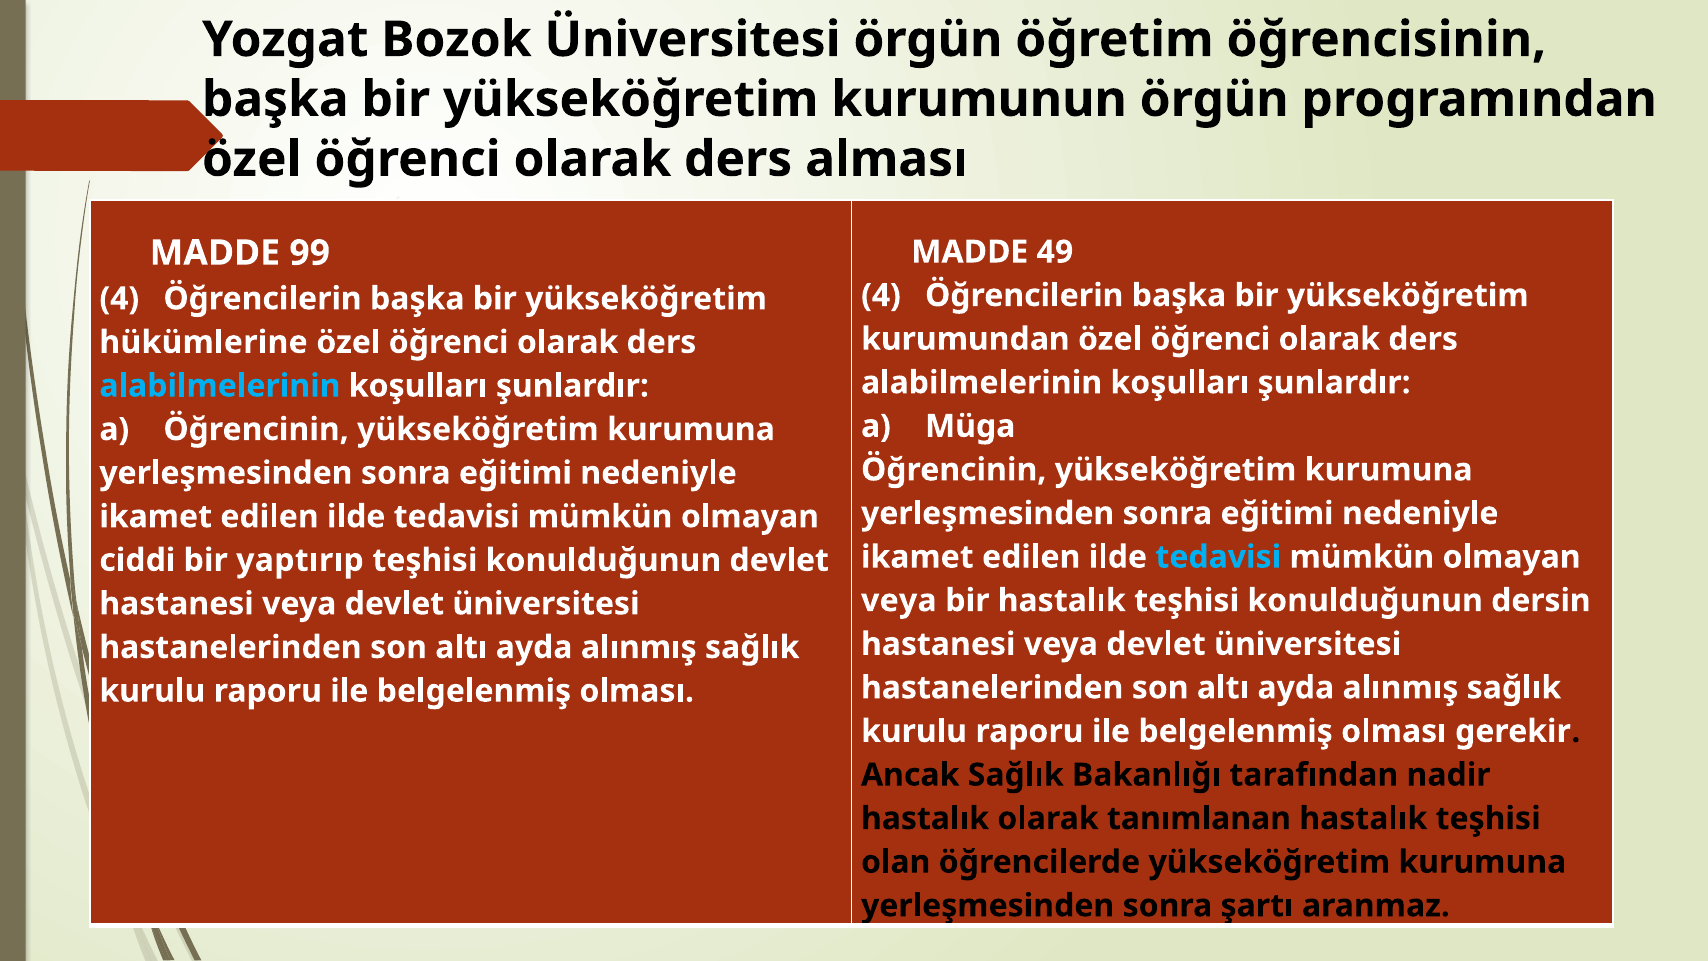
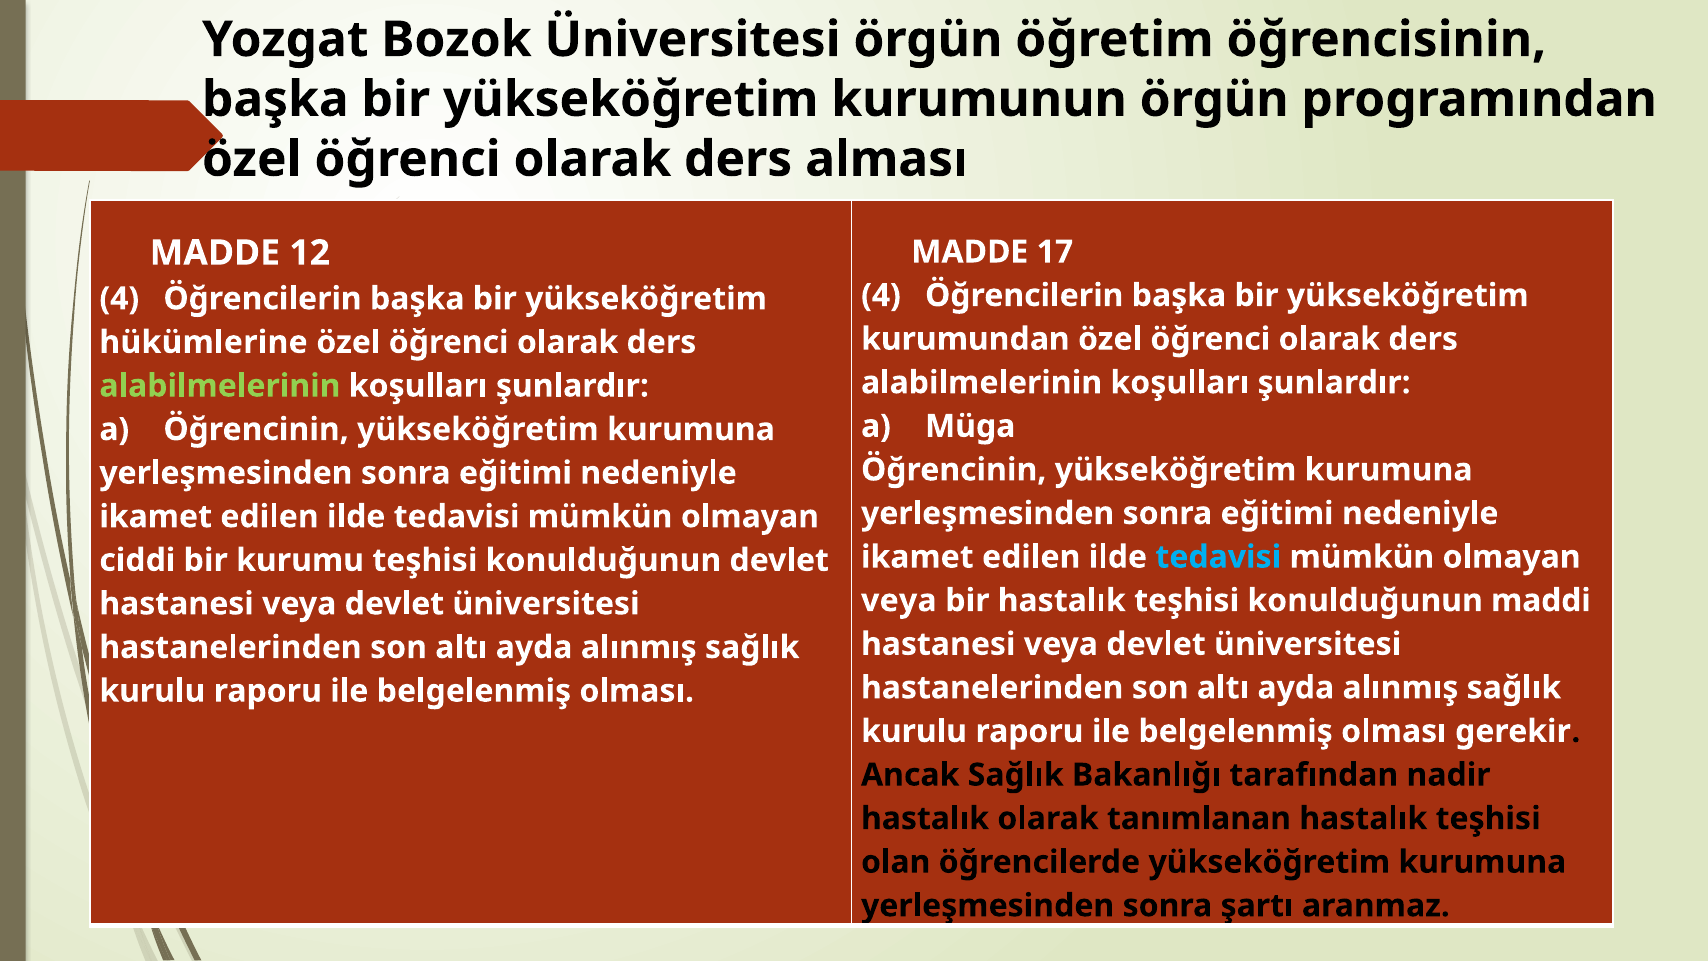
49: 49 -> 17 (1055, 252)
99: 99 -> 12 (310, 253)
alabilmelerinin colour: light blue -> light green (220, 386)
yaptırıp: yaptırıp -> kurumu (300, 560)
dersin: dersin -> maddi (1541, 600)
